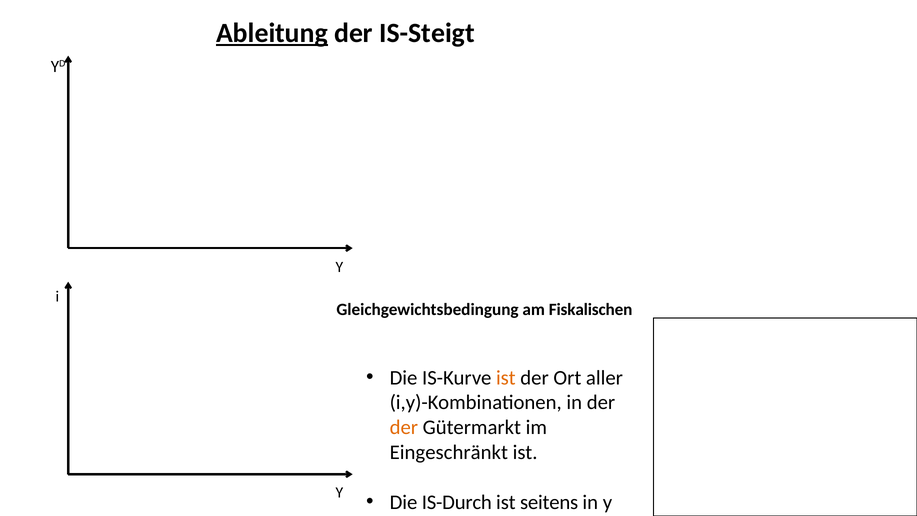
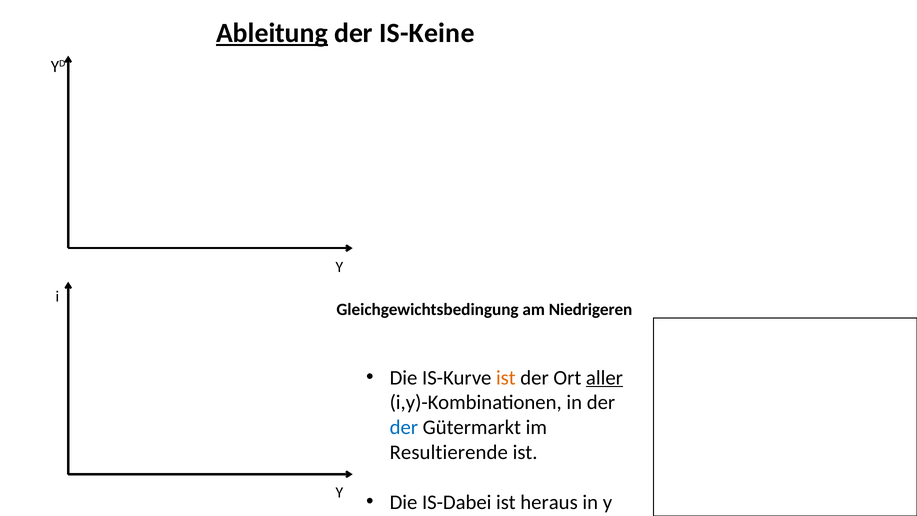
IS-Steigt: IS-Steigt -> IS-Keine (427, 33)
Fiskalischen: Fiskalischen -> Niedrigeren (591, 309)
aller underline: none -> present (604, 378)
der colour: orange -> blue (404, 427)
Eingeschränkt: Eingeschränkt -> Resultierende (449, 452)
IS-Durch: IS-Durch -> IS-Dabei (457, 502)
seitens: seitens -> heraus (549, 502)
